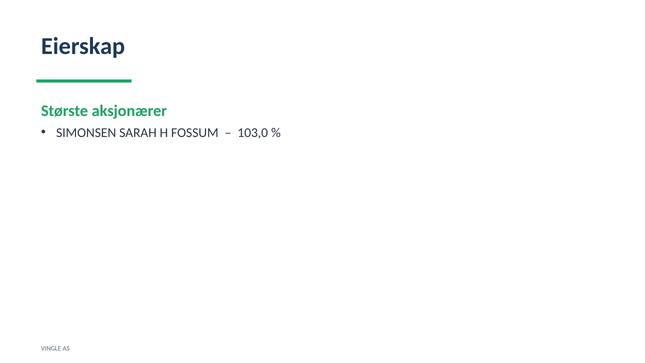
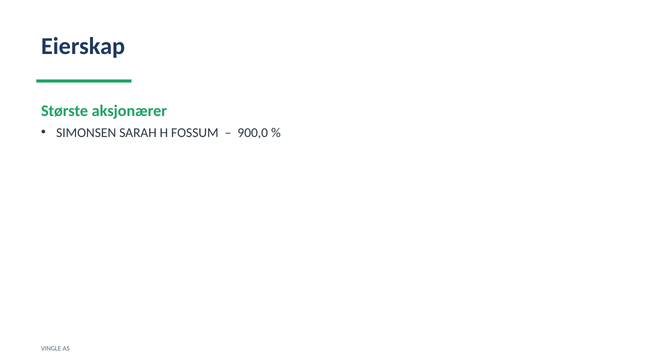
103,0: 103,0 -> 900,0 (253, 133)
